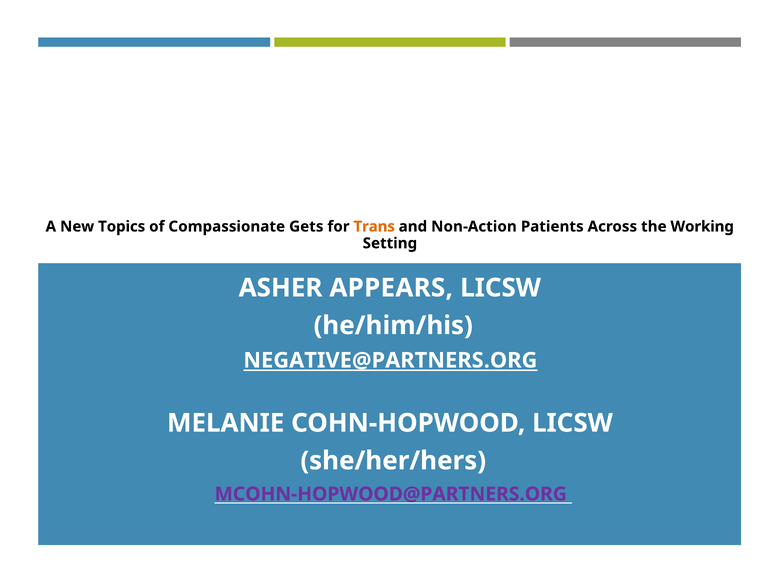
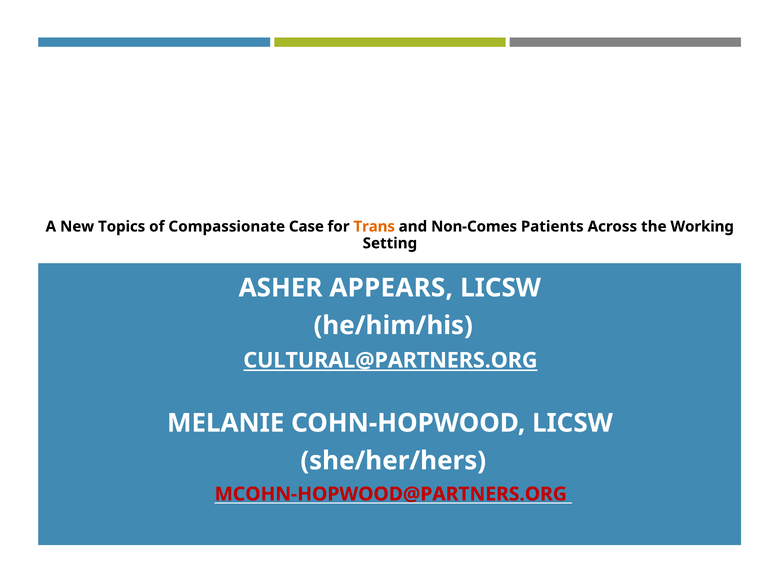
Gets: Gets -> Case (306, 227)
Non-Action: Non-Action -> Non-Comes (474, 227)
NEGATIVE@PARTNERS.ORG: NEGATIVE@PARTNERS.ORG -> CULTURAL@PARTNERS.ORG (390, 360)
MCOHN-HOPWOOD@PARTNERS.ORG colour: purple -> red (391, 494)
